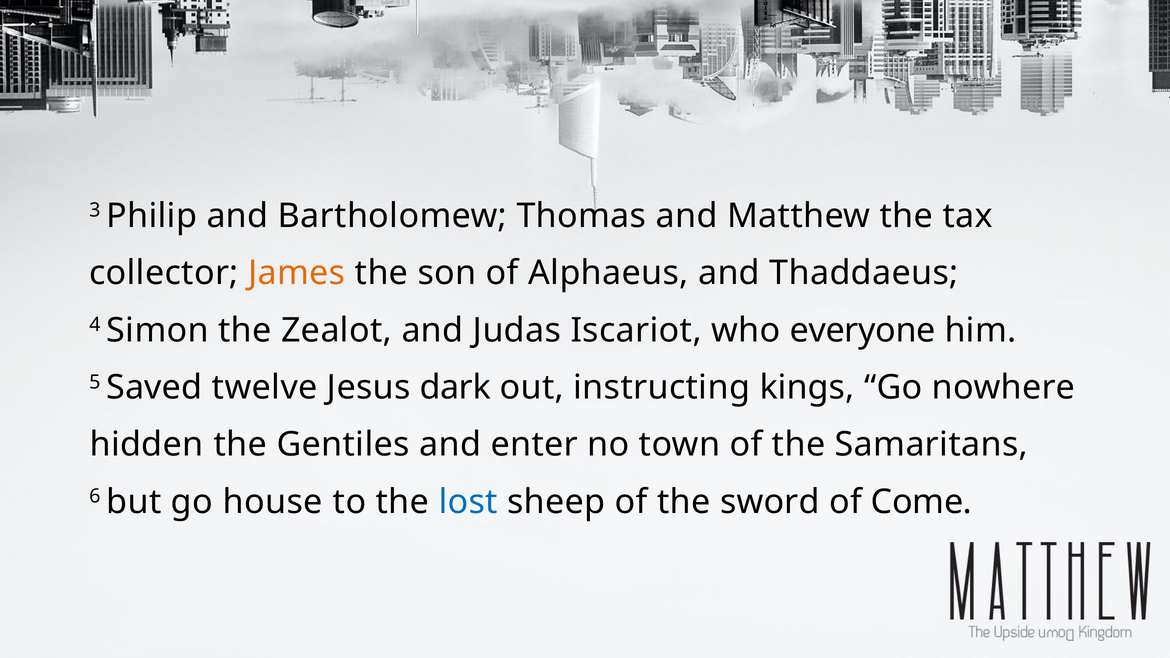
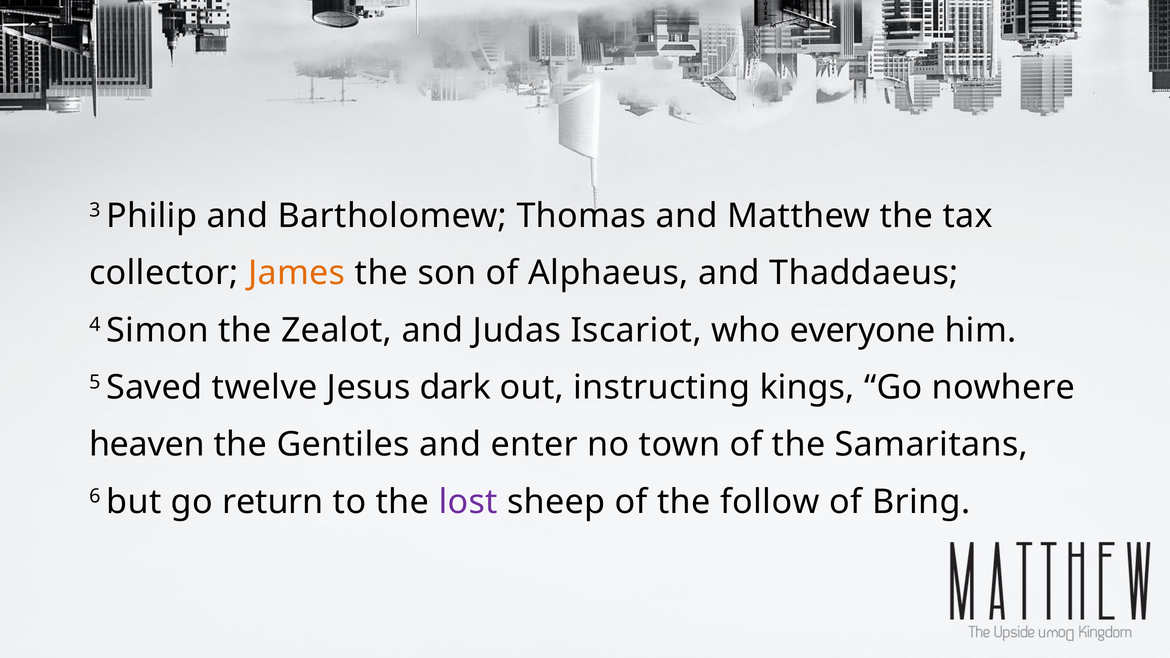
hidden: hidden -> heaven (147, 445)
house: house -> return (273, 502)
lost colour: blue -> purple (468, 502)
sword: sword -> follow (770, 502)
Come: Come -> Bring (921, 502)
